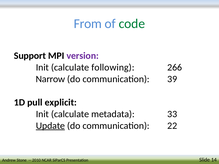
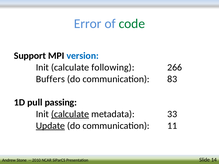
From: From -> Error (88, 24)
version colour: purple -> blue (83, 56)
Narrow: Narrow -> Buffers (50, 79)
39: 39 -> 83 (172, 79)
explicit: explicit -> passing (61, 103)
calculate underline: none -> present (70, 114)
22: 22 -> 11 (172, 126)
